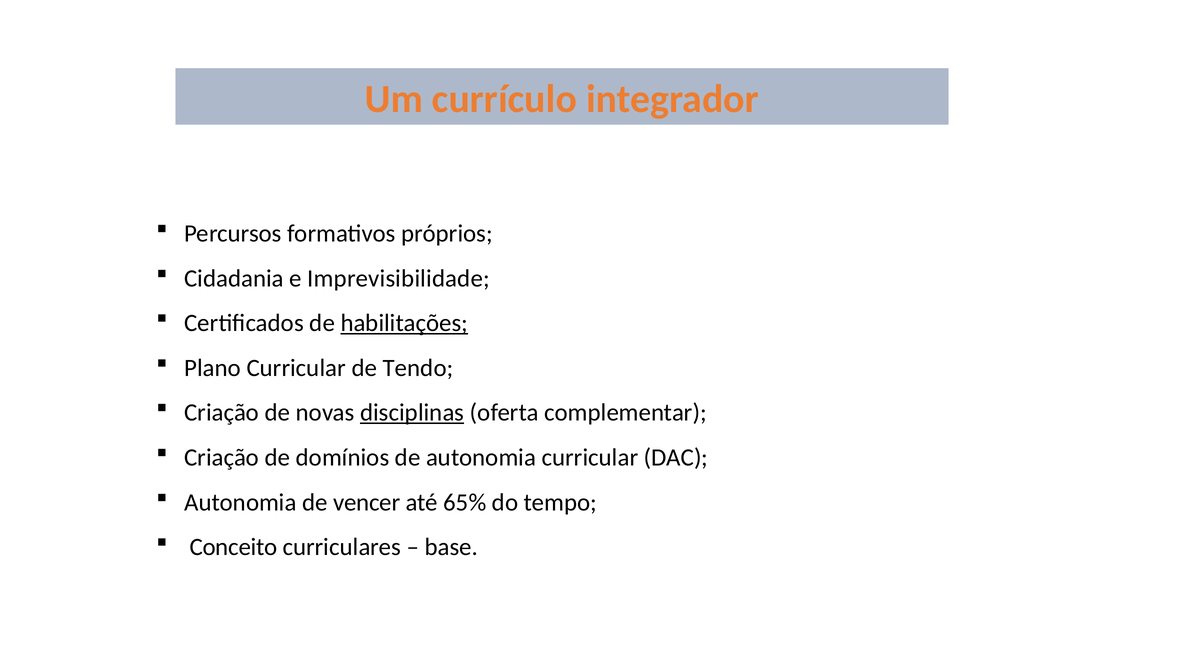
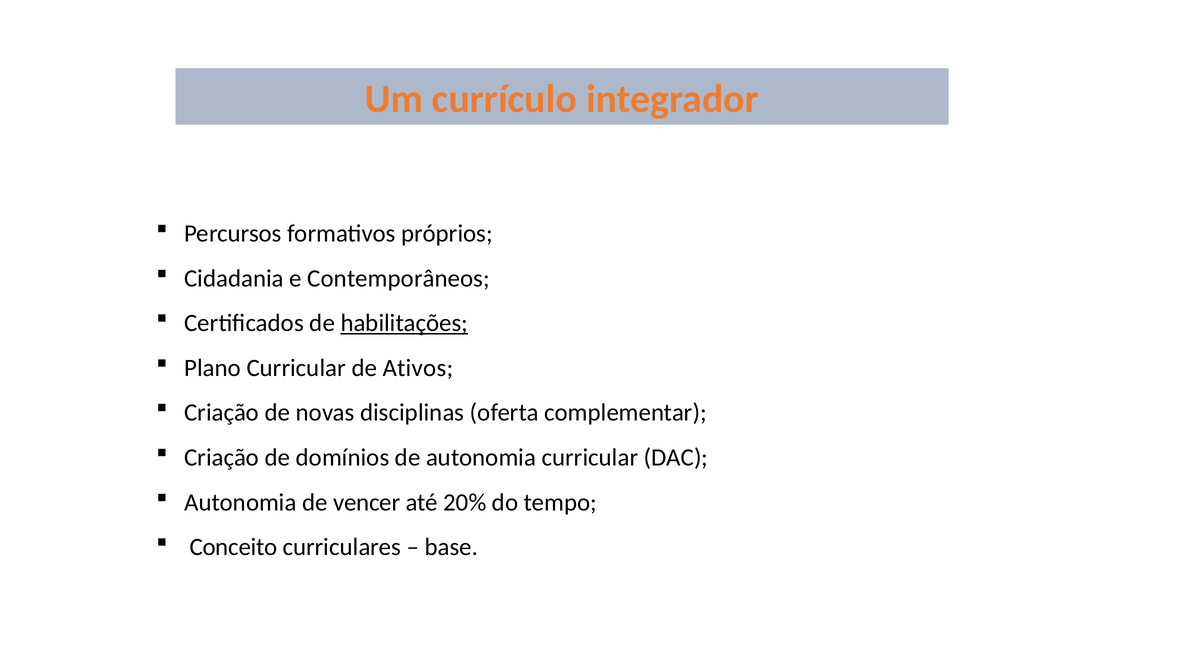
Imprevisibilidade: Imprevisibilidade -> Contemporâneos (399, 278)
Tendo: Tendo -> Ativos (418, 368)
disciplinas underline: present -> none (412, 412)
65%: 65% -> 20% (465, 502)
